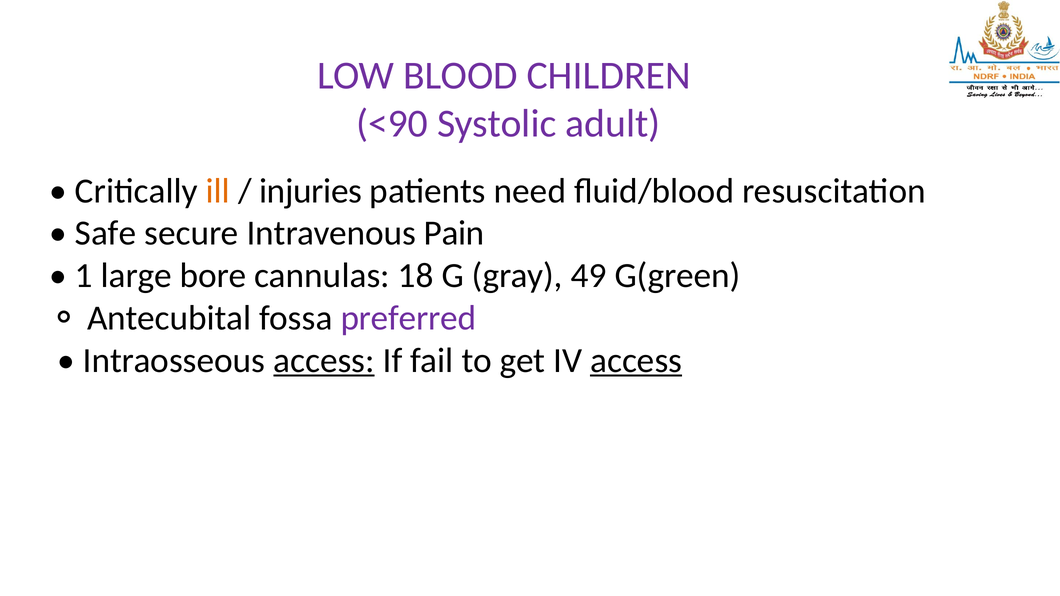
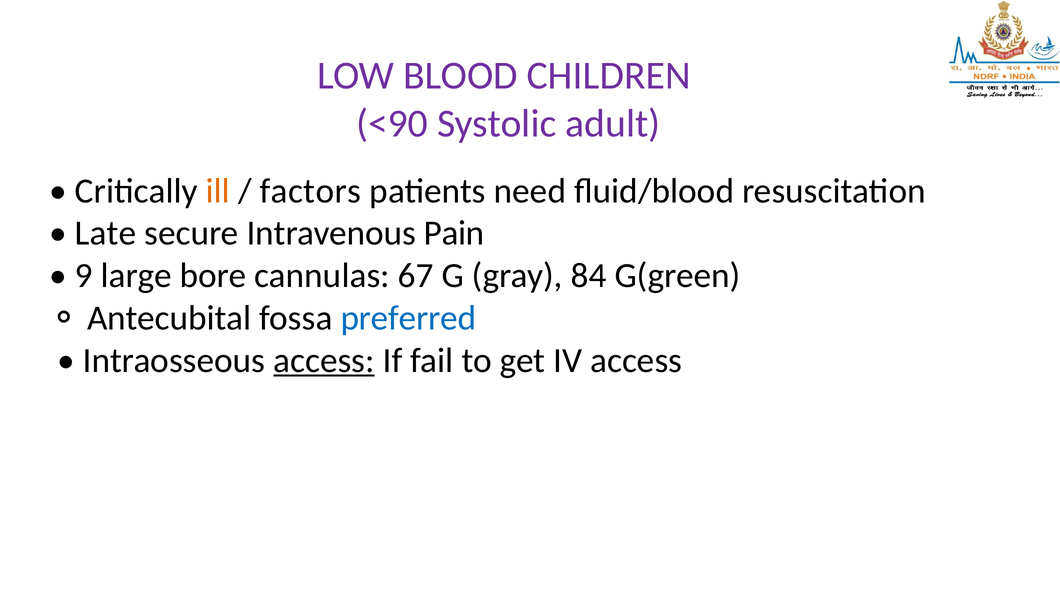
injuries: injuries -> factors (310, 191)
Safe: Safe -> Late (106, 233)
1: 1 -> 9 (84, 276)
18: 18 -> 67 (416, 276)
49: 49 -> 84 (589, 276)
preferred colour: purple -> blue (408, 318)
access underline: present -> none (636, 361)
